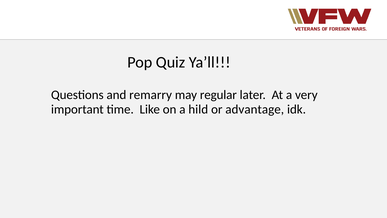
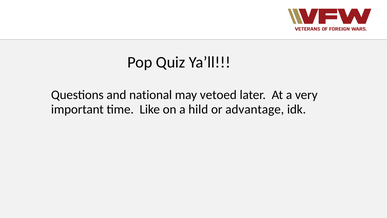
remarry: remarry -> national (151, 95)
regular: regular -> vetoed (218, 95)
